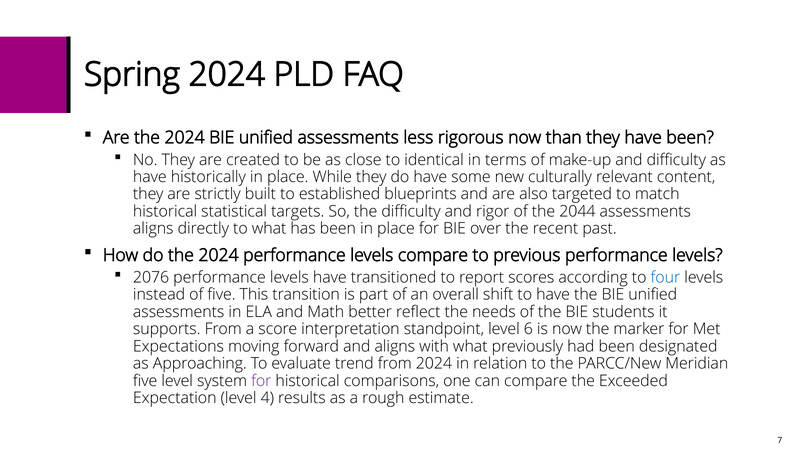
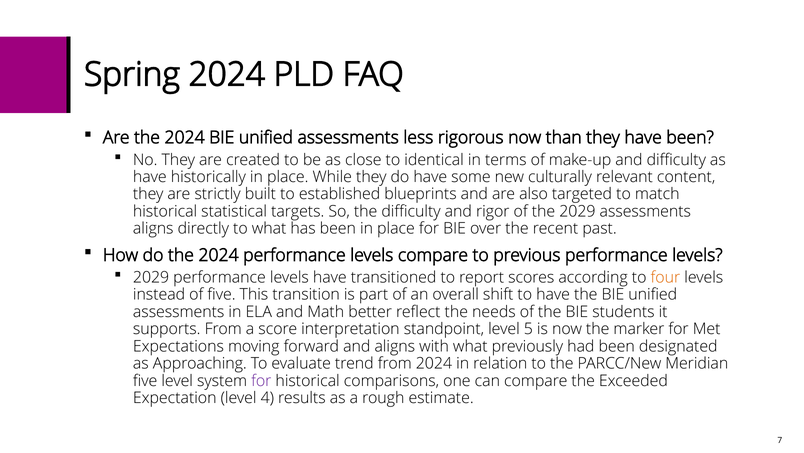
the 2044: 2044 -> 2029 (577, 211)
2076: 2076 -> 2029 (151, 277)
four colour: blue -> orange (665, 277)
6: 6 -> 5 (528, 329)
